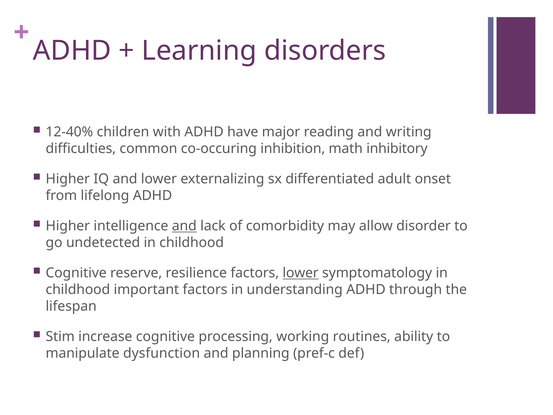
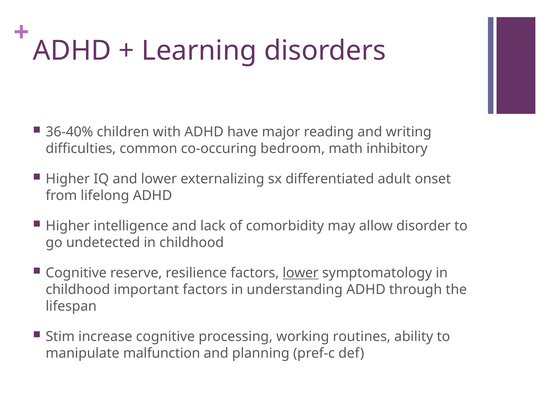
12-40%: 12-40% -> 36-40% (69, 132)
inhibition: inhibition -> bedroom (293, 148)
and underline: present -> none (184, 226)
dysfunction: dysfunction -> malfunction (162, 353)
